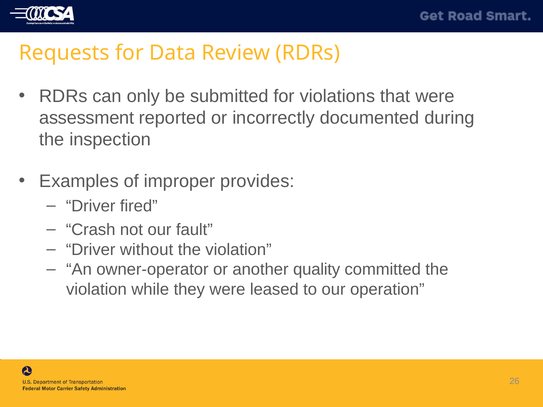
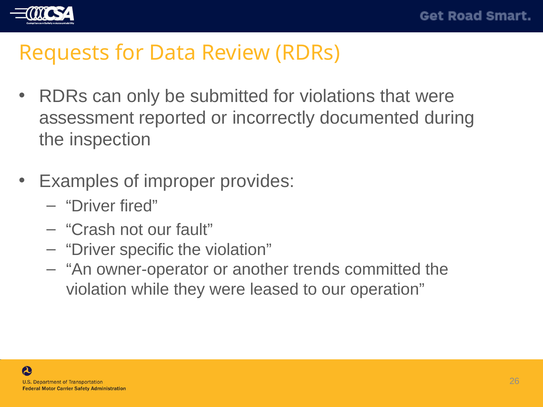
without: without -> specific (147, 250)
quality: quality -> trends (316, 270)
